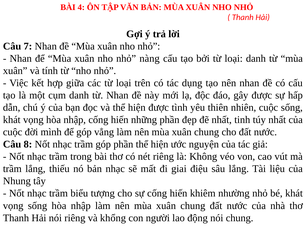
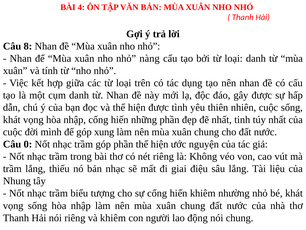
7: 7 -> 8 (28, 46)
vẳng: vẳng -> xung (104, 132)
8: 8 -> 0 (28, 144)
và khổng: khổng -> khiêm (113, 217)
